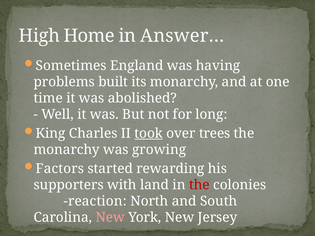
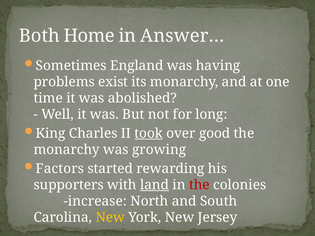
High: High -> Both (39, 36)
built: built -> exist (113, 82)
trees: trees -> good (215, 134)
land underline: none -> present (155, 185)
reaction: reaction -> increase (95, 201)
New colour: pink -> yellow (110, 218)
